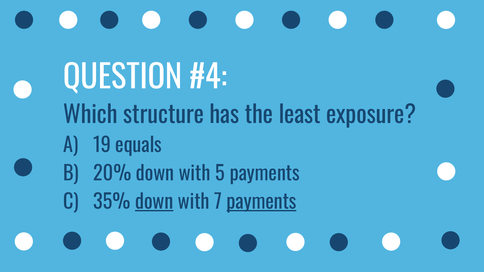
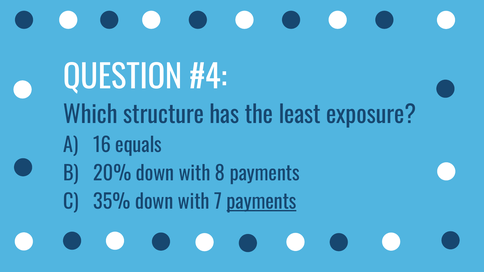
19: 19 -> 16 (102, 146)
5: 5 -> 8 (220, 174)
down underline: present -> none (154, 202)
